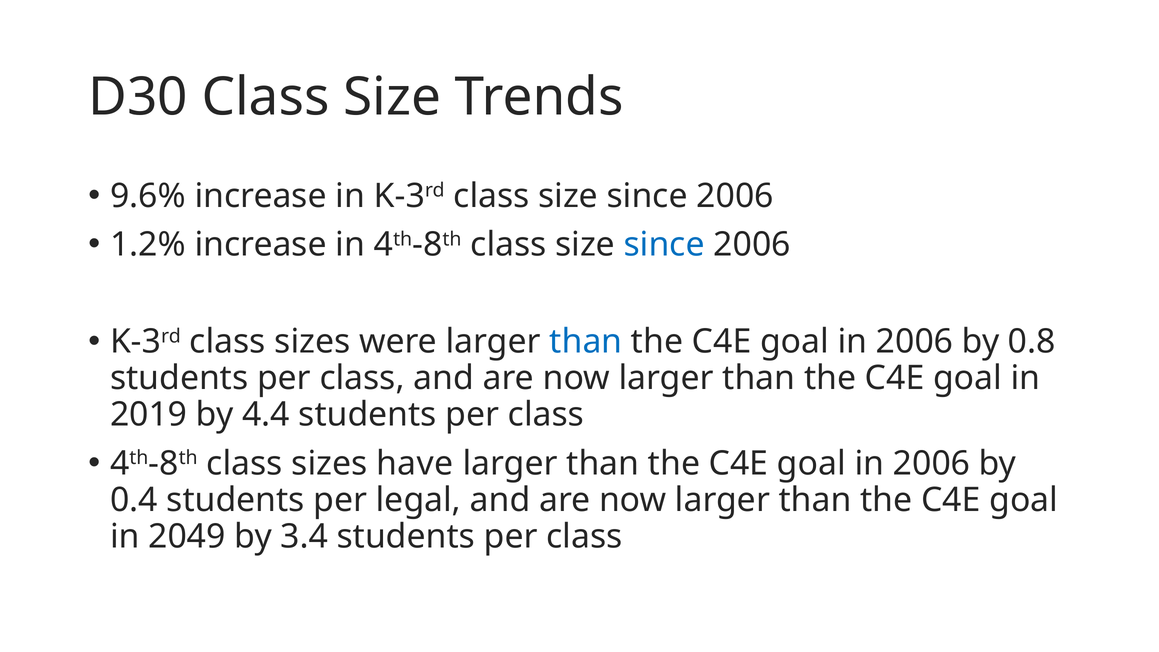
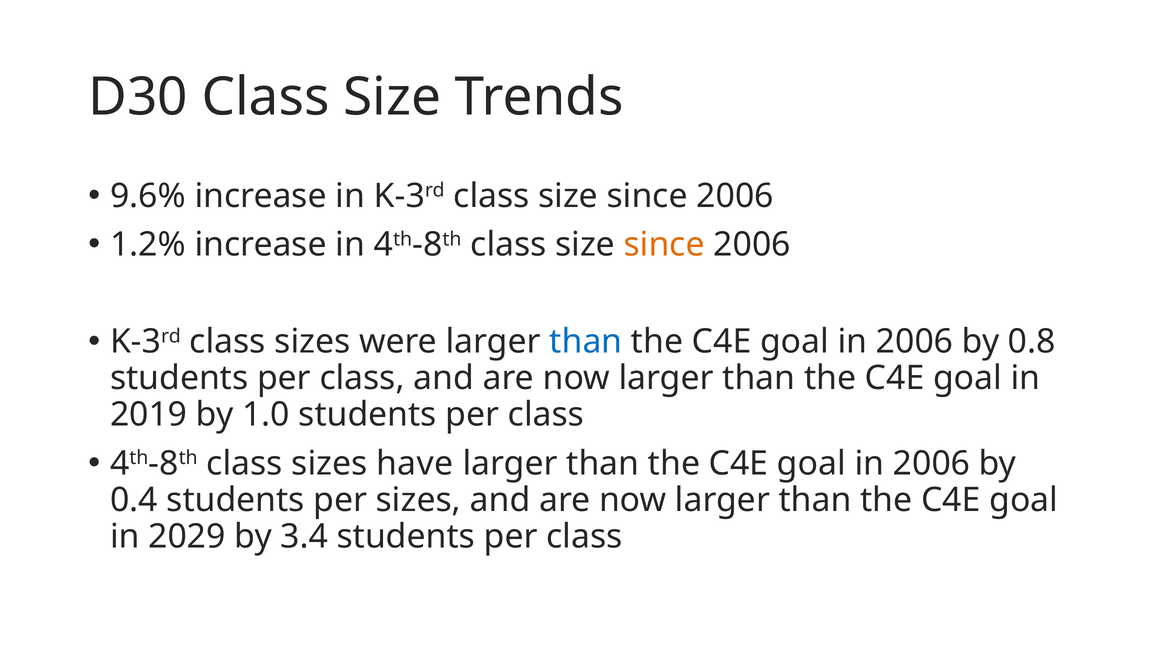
since colour: blue -> orange (664, 245)
4.4: 4.4 -> 1.0 (266, 415)
per legal: legal -> sizes (418, 500)
2049: 2049 -> 2029 (187, 536)
